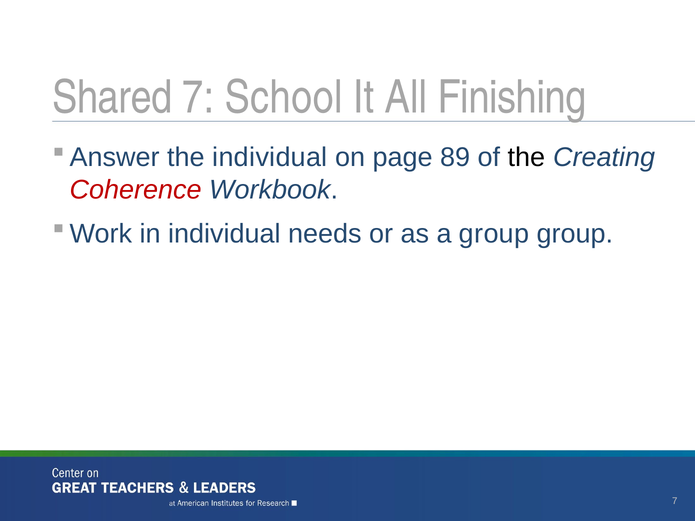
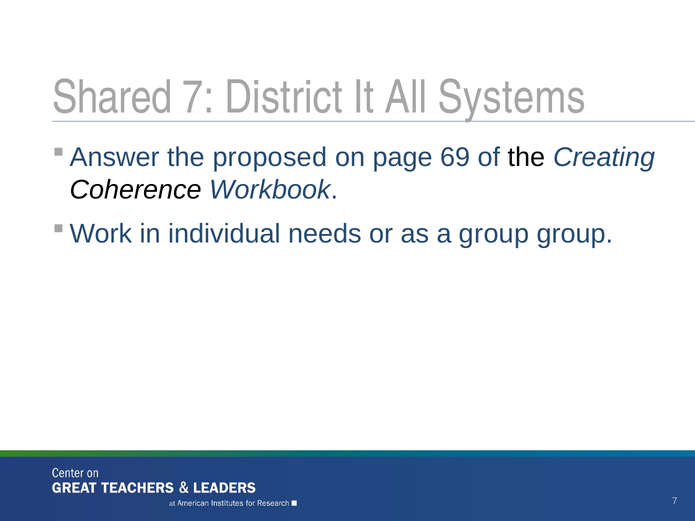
School: School -> District (284, 98)
Finishing: Finishing -> Systems (512, 98)
the individual: individual -> proposed (270, 157)
89: 89 -> 69 (455, 157)
Coherence colour: red -> black (136, 190)
